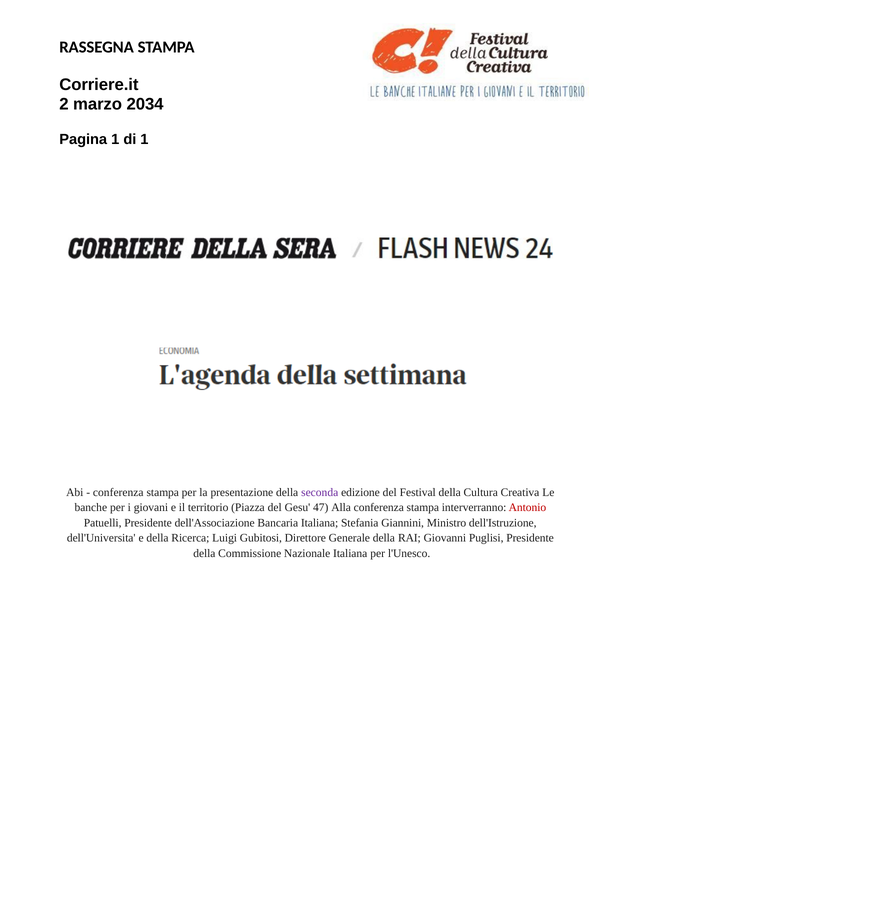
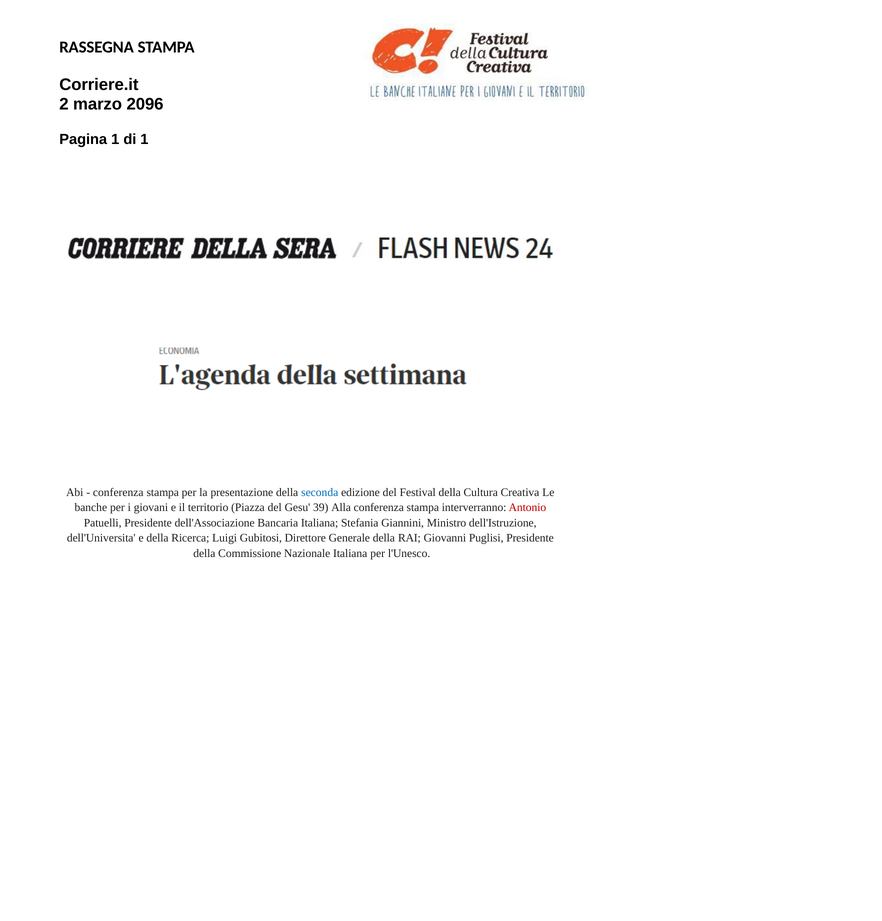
2034: 2034 -> 2096 (145, 104)
seconda colour: purple -> blue (320, 492)
47: 47 -> 39 (321, 507)
